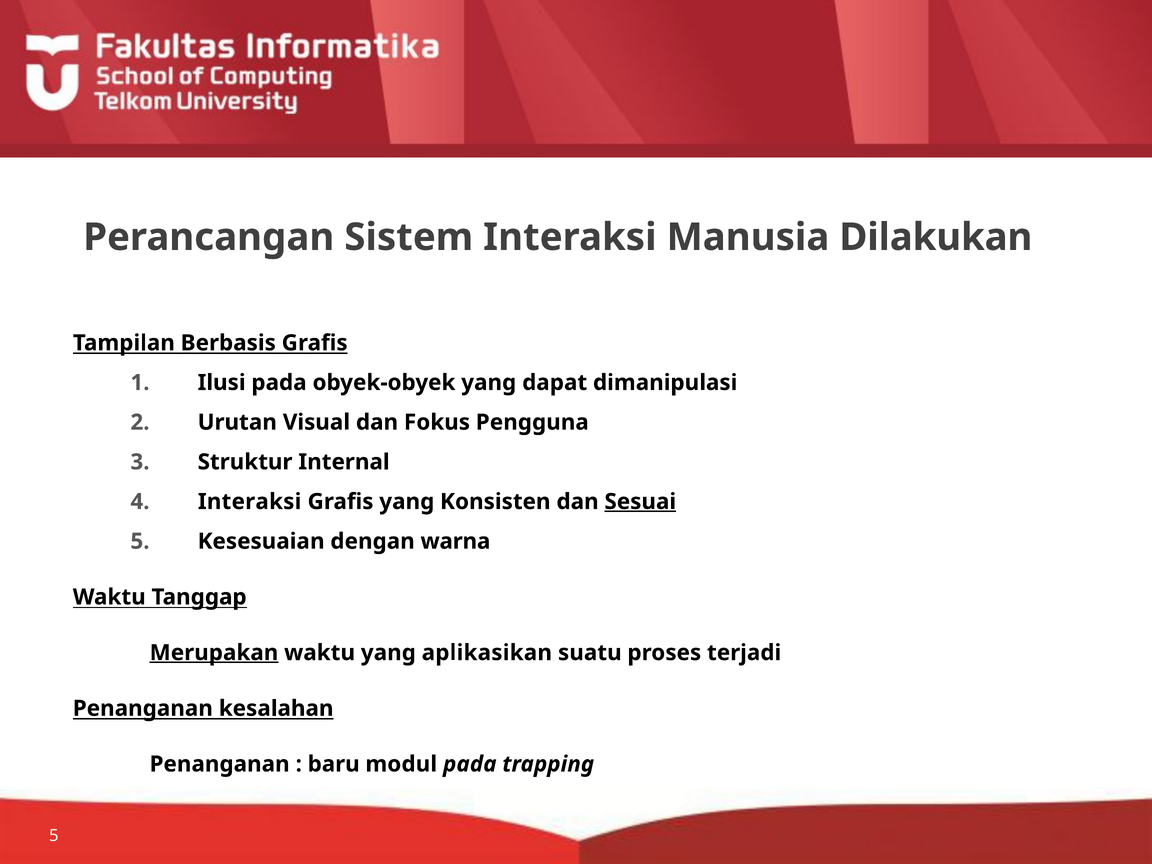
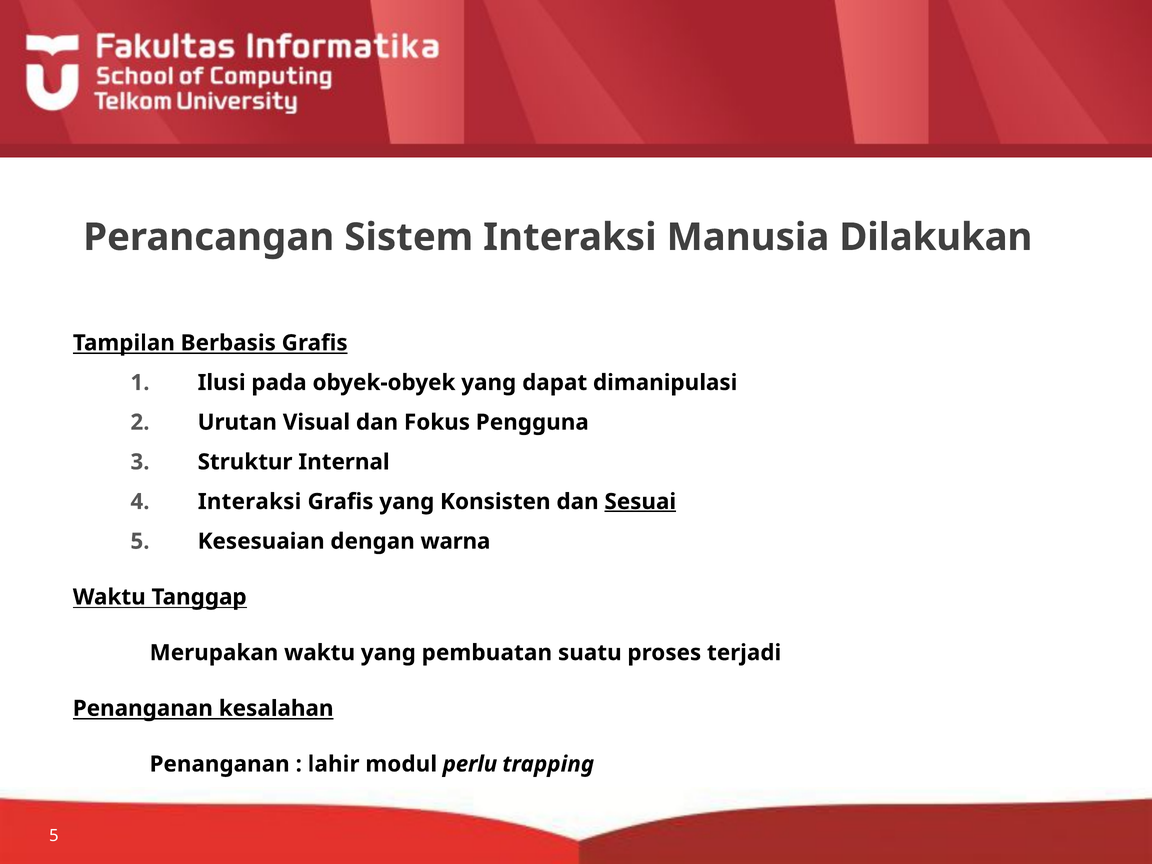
Merupakan underline: present -> none (214, 653)
aplikasikan: aplikasikan -> pembuatan (487, 653)
baru: baru -> lahir (334, 764)
modul pada: pada -> perlu (470, 764)
